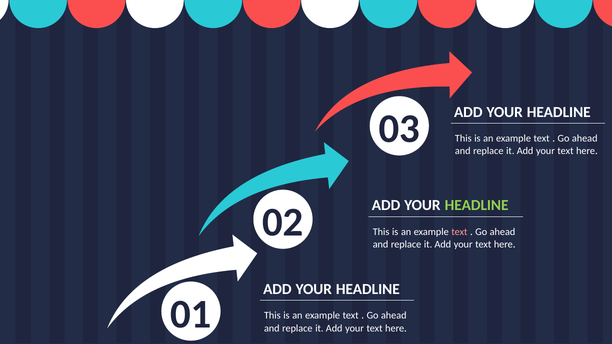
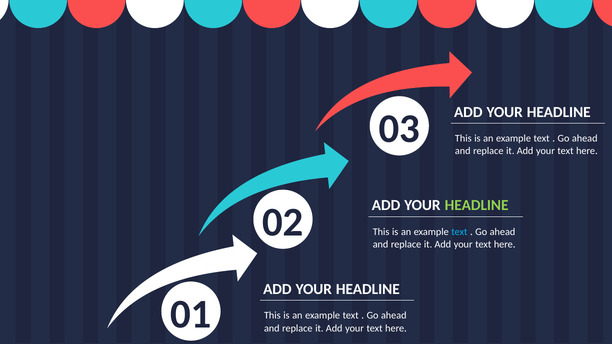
text colour: pink -> light blue (459, 232)
